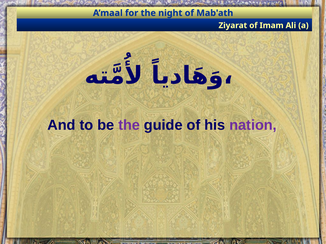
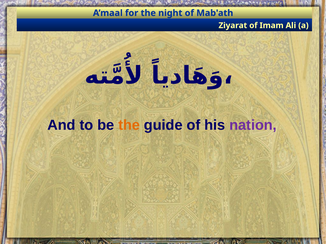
the colour: purple -> orange (129, 125)
